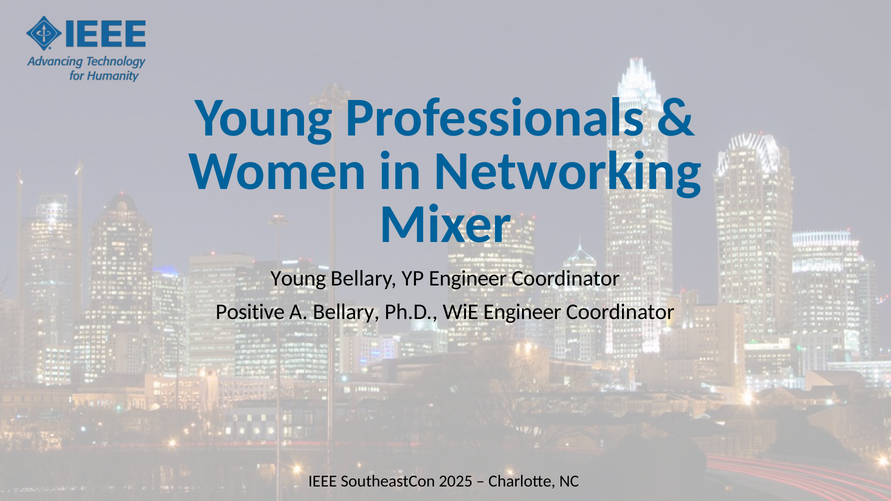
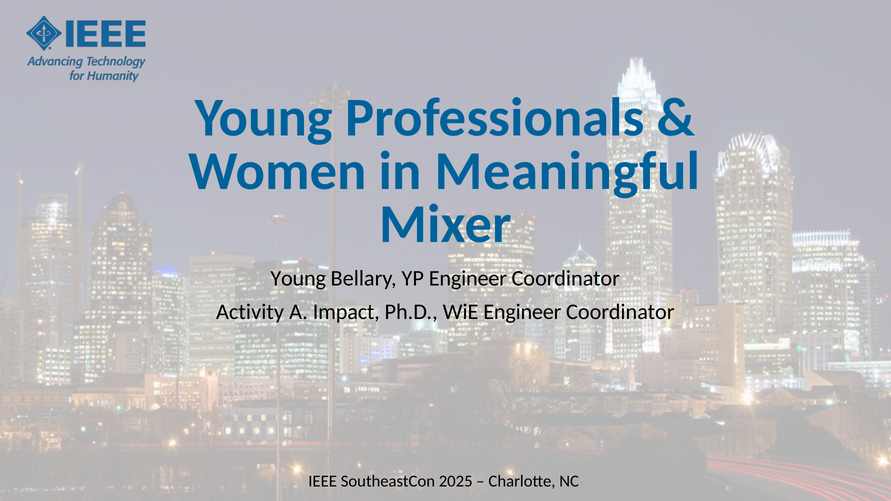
Networking: Networking -> Meaningful (568, 171)
Positive: Positive -> Activity (250, 312)
A Bellary: Bellary -> Impact (346, 312)
